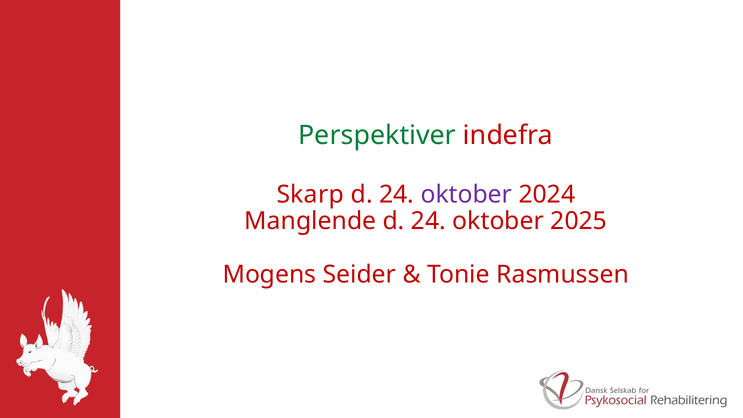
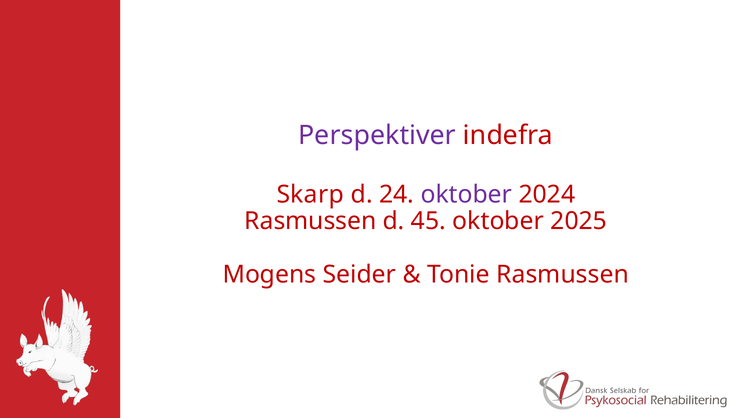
Perspektiver colour: green -> purple (377, 135)
Manglende: Manglende -> Rasmussen (310, 221)
24: 24 -> 45 (428, 221)
